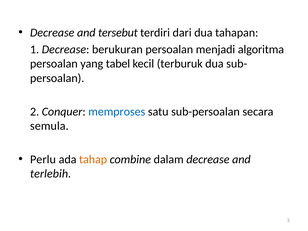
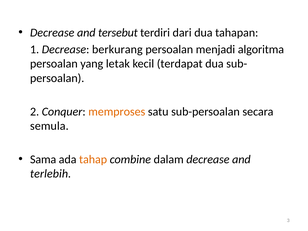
berukuran: berukuran -> berkurang (117, 49)
tabel: tabel -> letak (118, 64)
terburuk: terburuk -> terdapat (180, 64)
memproses colour: blue -> orange (117, 112)
Perlu: Perlu -> Sama (43, 159)
